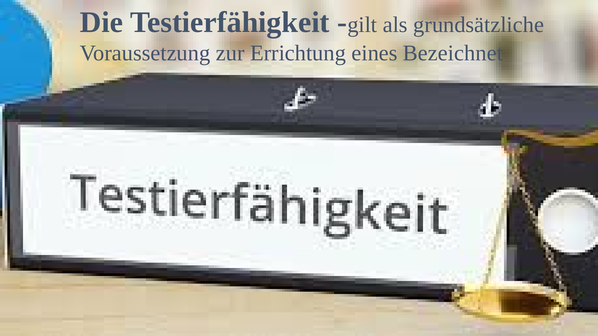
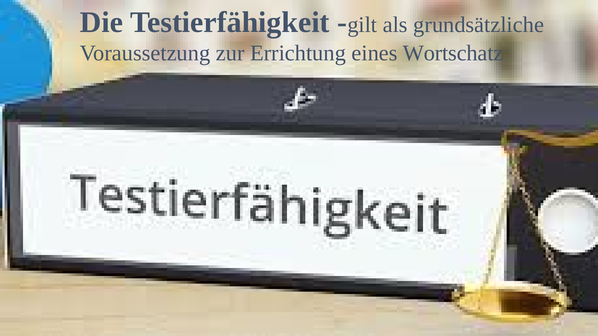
Bezeichnet: Bezeichnet -> Wortschatz (453, 53)
